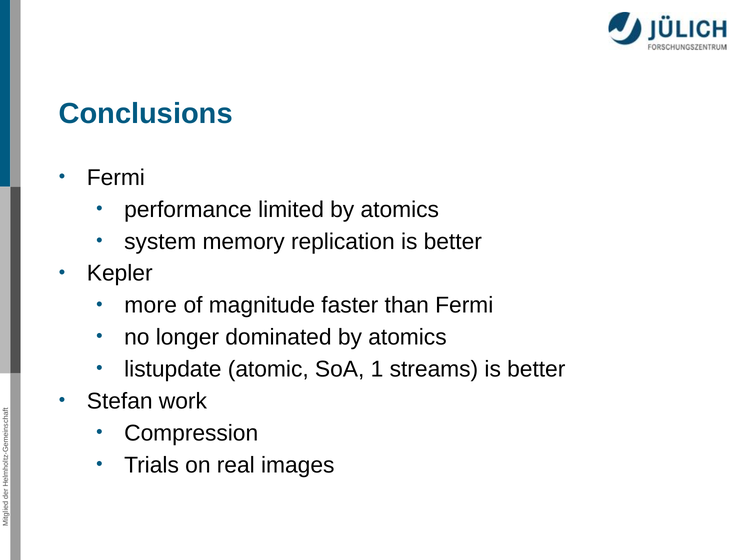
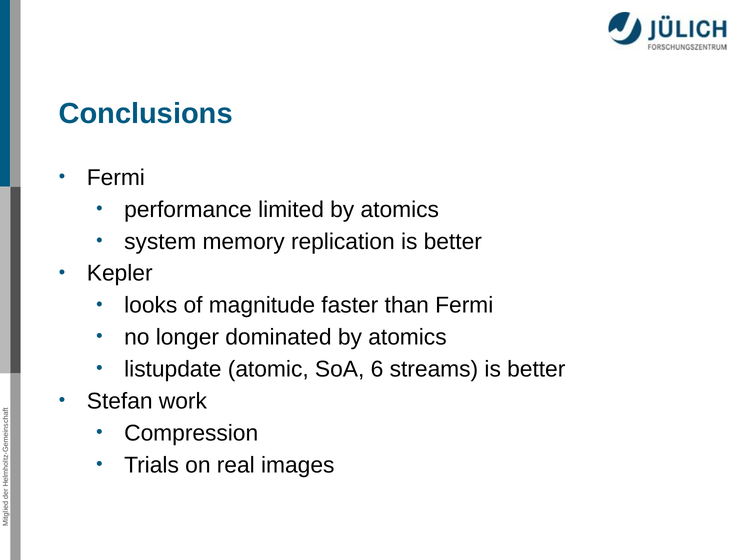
more: more -> looks (151, 306)
1: 1 -> 6 (377, 369)
